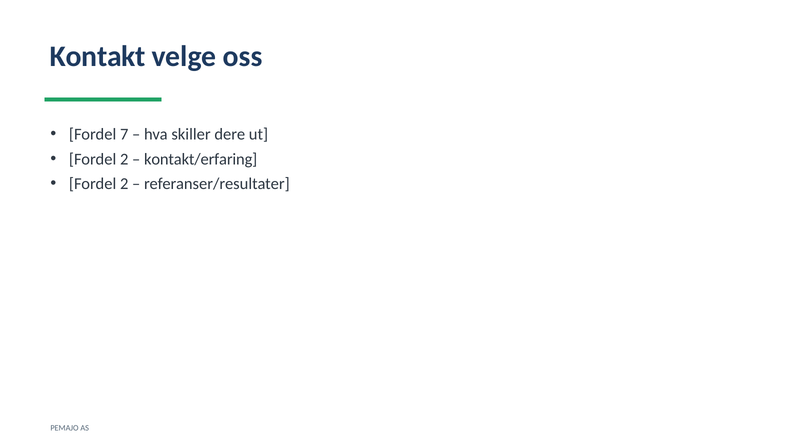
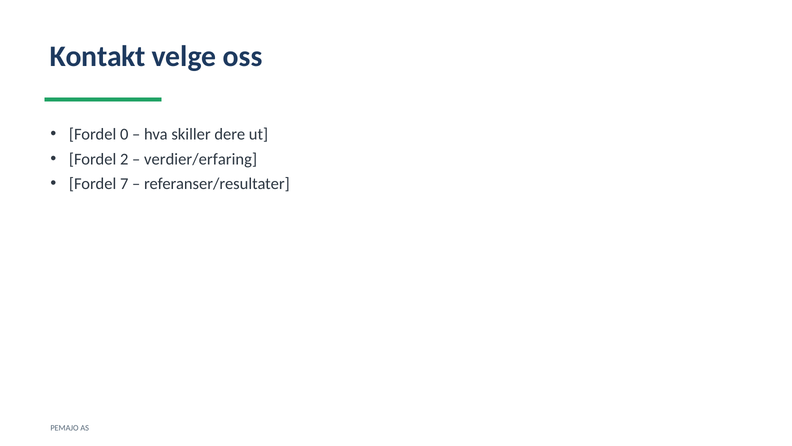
7: 7 -> 0 (124, 134)
kontakt/erfaring: kontakt/erfaring -> verdier/erfaring (201, 159)
2: 2 -> 7 (124, 184)
